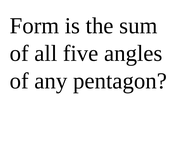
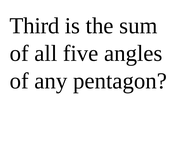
Form: Form -> Third (34, 26)
